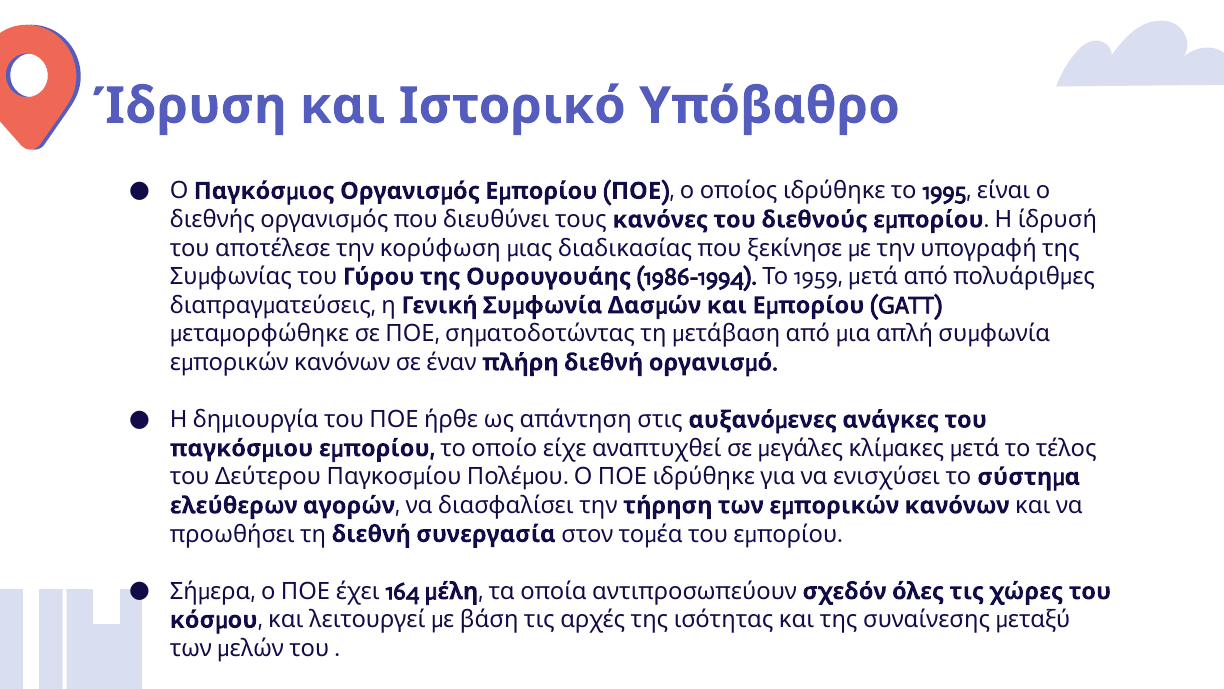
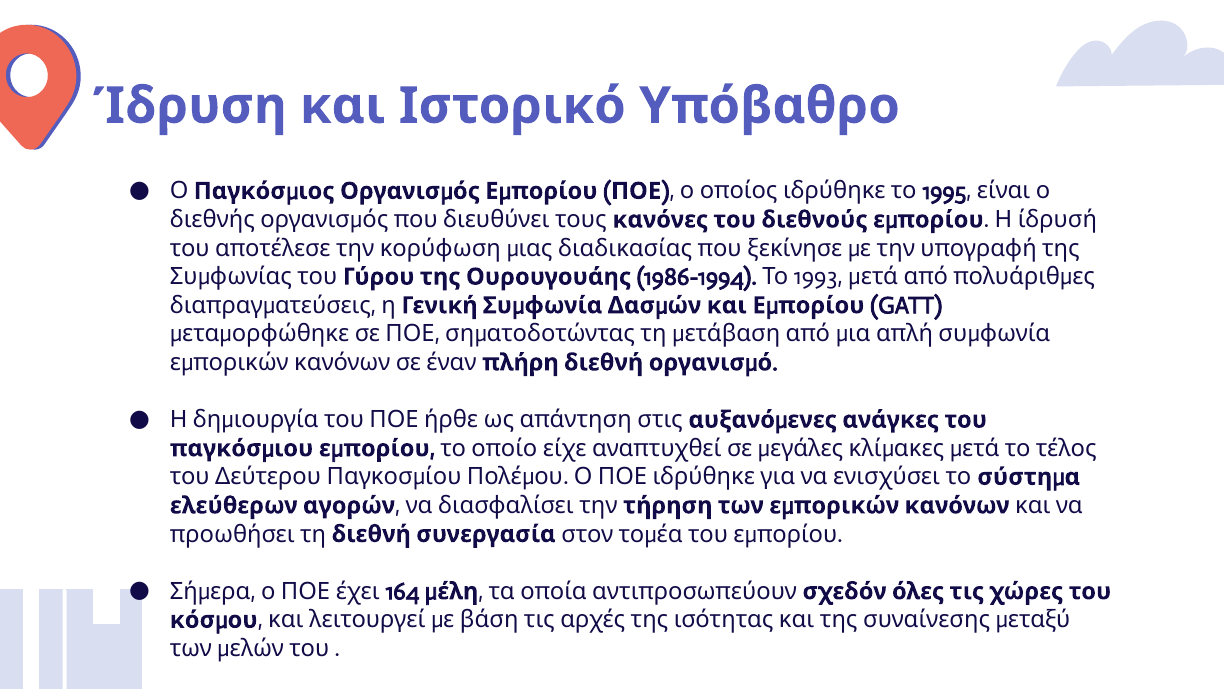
1959: 1959 -> 1993 (818, 277)
